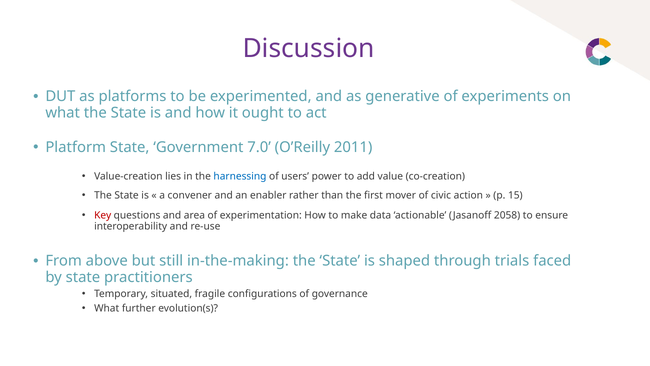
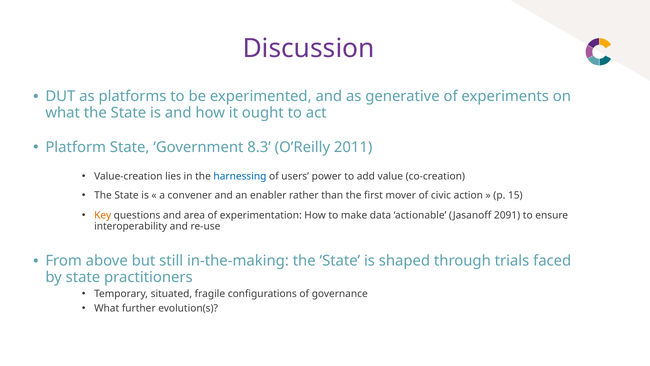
7.0: 7.0 -> 8.3 (259, 147)
Key colour: red -> orange (103, 215)
2058: 2058 -> 2091 (507, 215)
